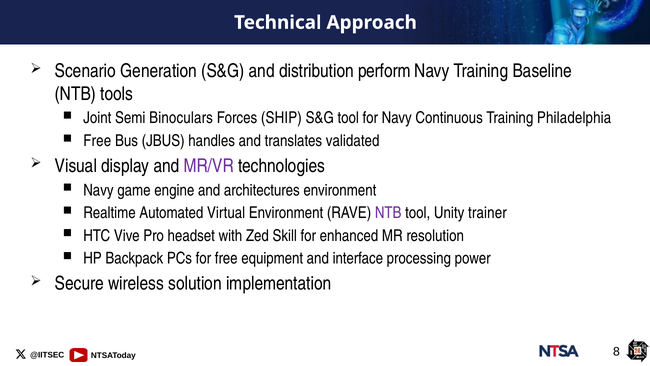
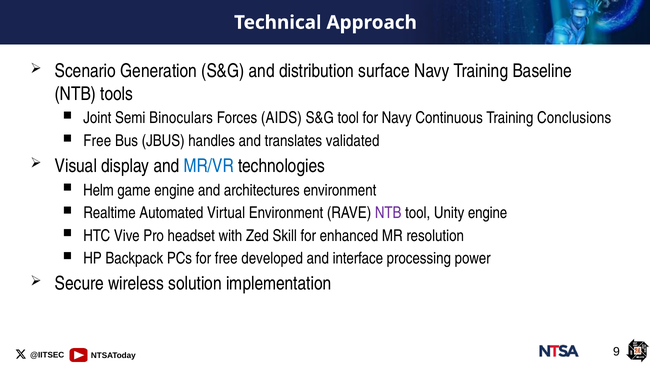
perform: perform -> surface (384, 71)
SHIP: SHIP -> AIDS (281, 118)
Philadelphia: Philadelphia -> Conclusions (574, 118)
MR/VR colour: purple -> blue (209, 166)
Navy: Navy -> Helm (98, 190)
Unity trainer: trainer -> engine (488, 213)
equipment: equipment -> developed (272, 258)
8: 8 -> 9 (616, 351)
